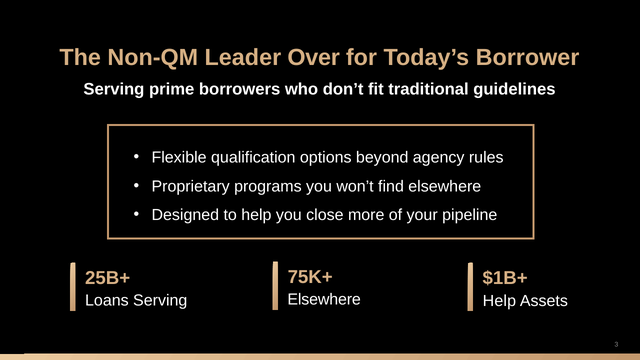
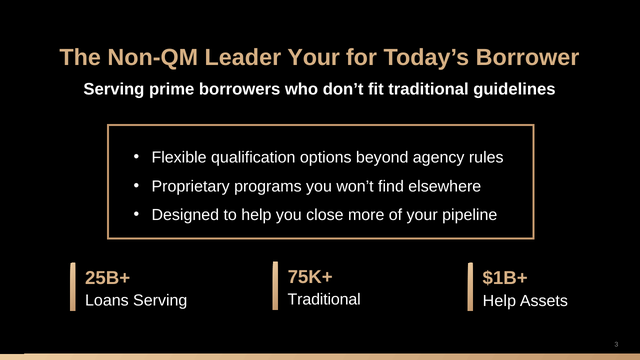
Leader Over: Over -> Your (314, 58)
Elsewhere: Elsewhere -> Traditional (324, 300)
